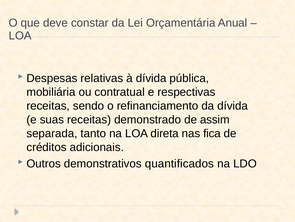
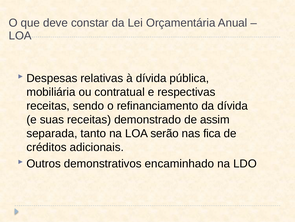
direta: direta -> serão (165, 133)
quantificados: quantificados -> encaminhado (179, 163)
